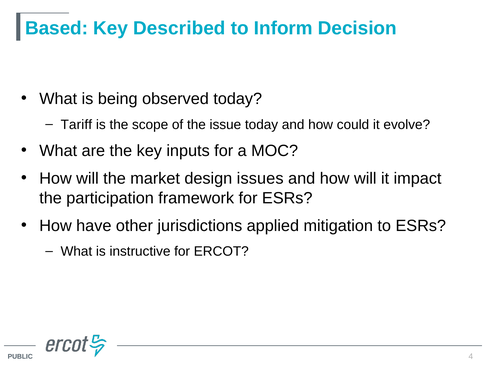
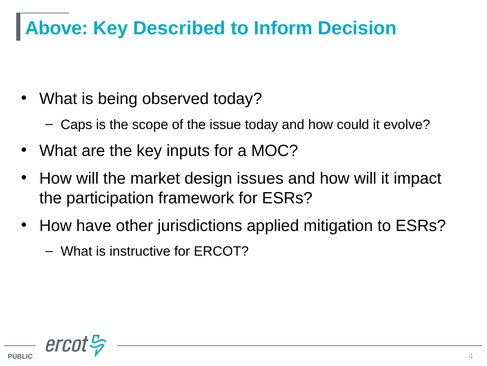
Based: Based -> Above (57, 28)
Tariff: Tariff -> Caps (76, 124)
